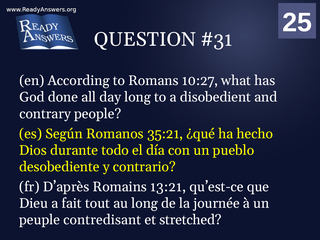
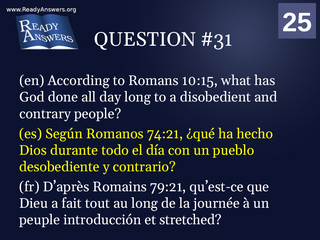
10:27: 10:27 -> 10:15 (200, 81)
35:21: 35:21 -> 74:21 (165, 134)
13:21: 13:21 -> 79:21 (168, 187)
contredisant: contredisant -> introducción (102, 220)
